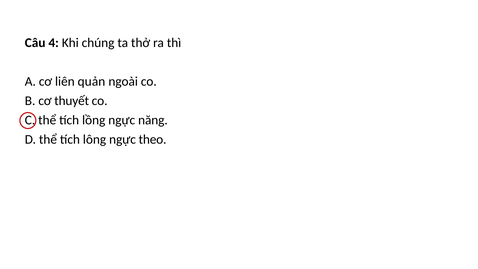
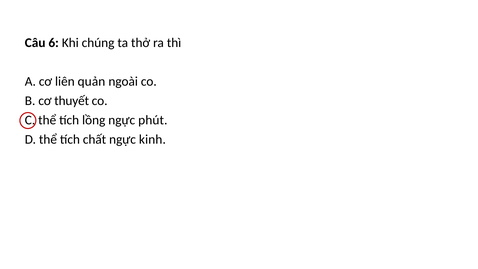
4: 4 -> 6 (54, 43)
năng: năng -> phút (153, 120)
lông: lông -> chất (95, 139)
theo: theo -> kinh (152, 139)
